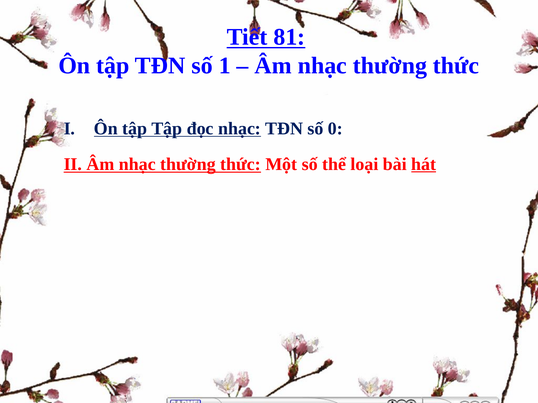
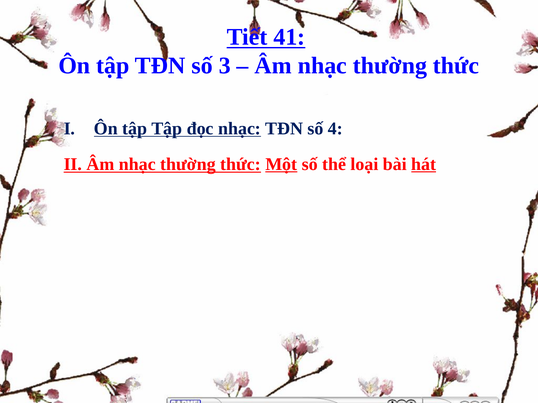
81: 81 -> 41 (289, 37)
1: 1 -> 3 (225, 66)
0: 0 -> 4 (335, 129)
Một underline: none -> present (281, 164)
